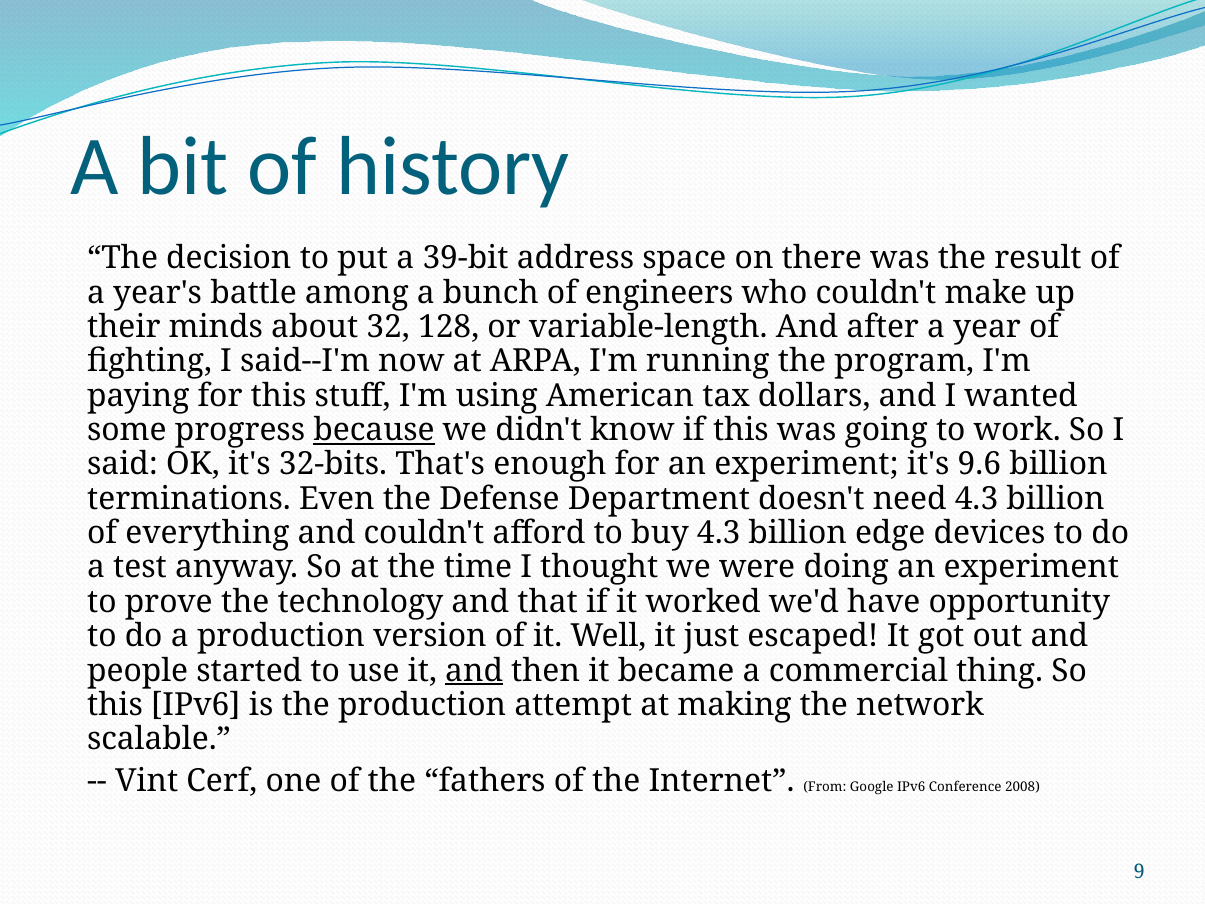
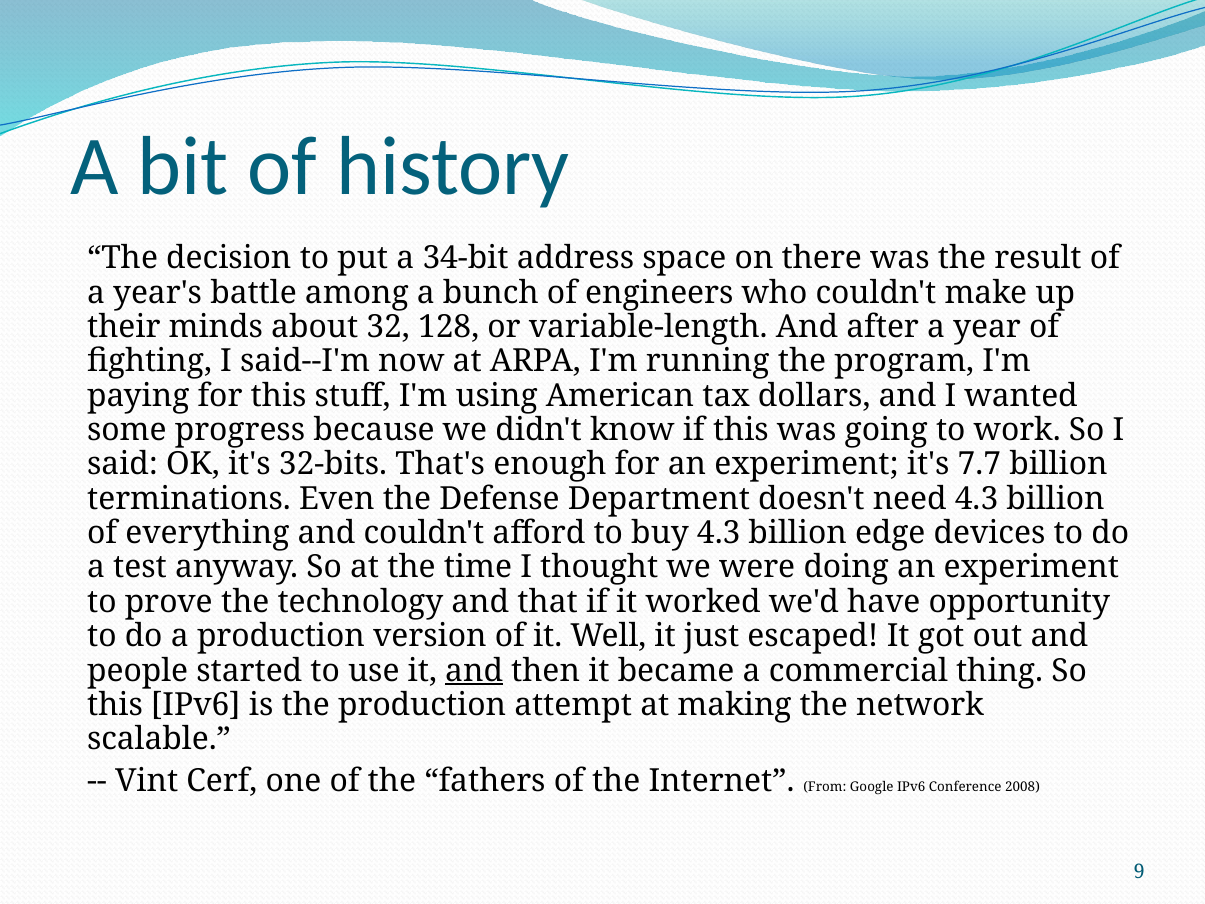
39-bit: 39-bit -> 34-bit (466, 258)
because underline: present -> none (374, 430)
9.6: 9.6 -> 7.7 (979, 464)
